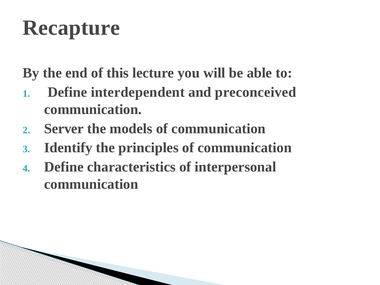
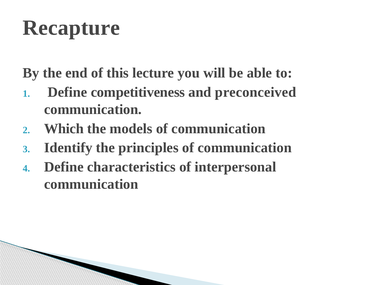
interdependent: interdependent -> competitiveness (138, 92)
Server: Server -> Which (64, 129)
